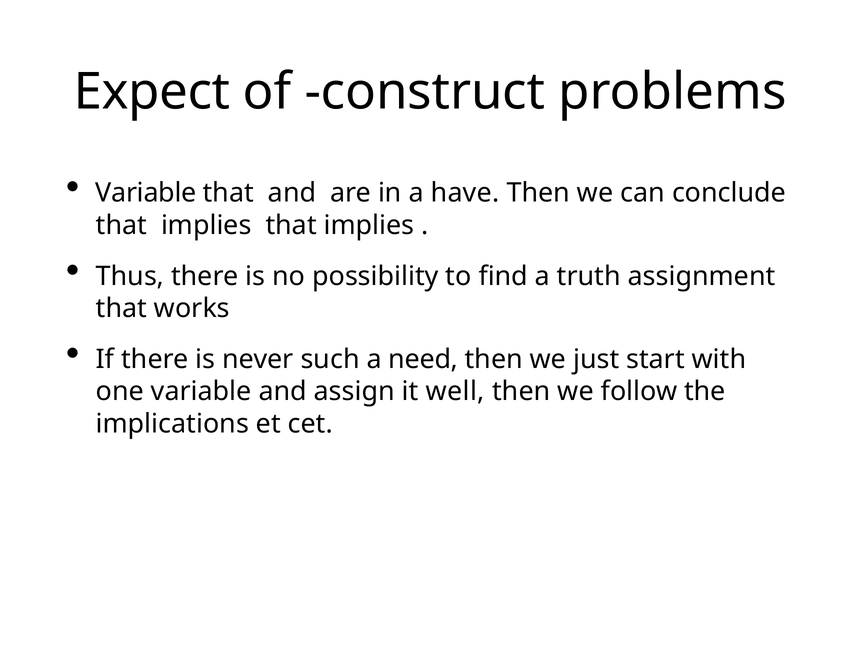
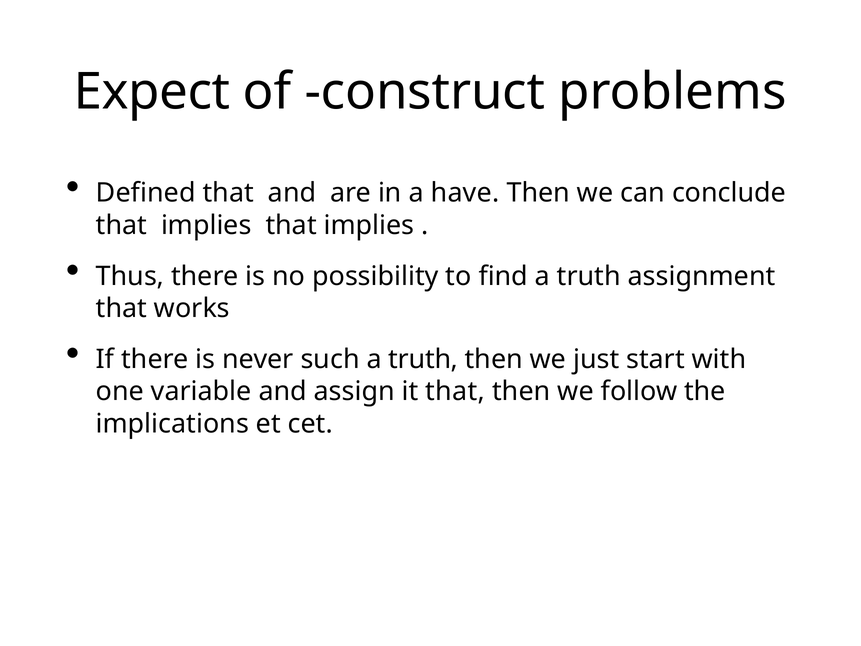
Variable: Variable -> Defined (146, 193)
such a need: need -> truth (423, 359)
it well: well -> that (455, 391)
